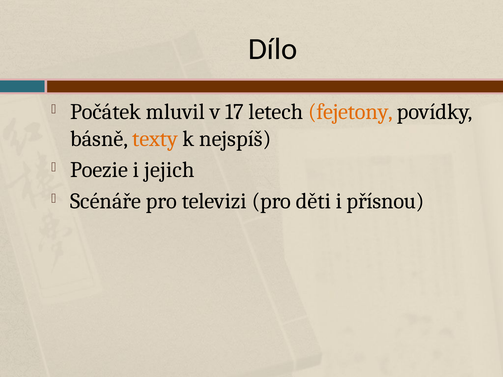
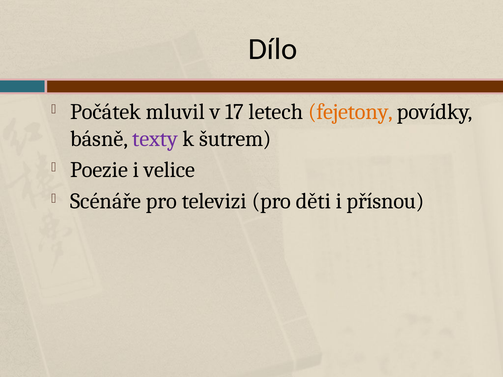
texty colour: orange -> purple (155, 139)
nejspíš: nejspíš -> šutrem (235, 139)
jejich: jejich -> velice (169, 170)
